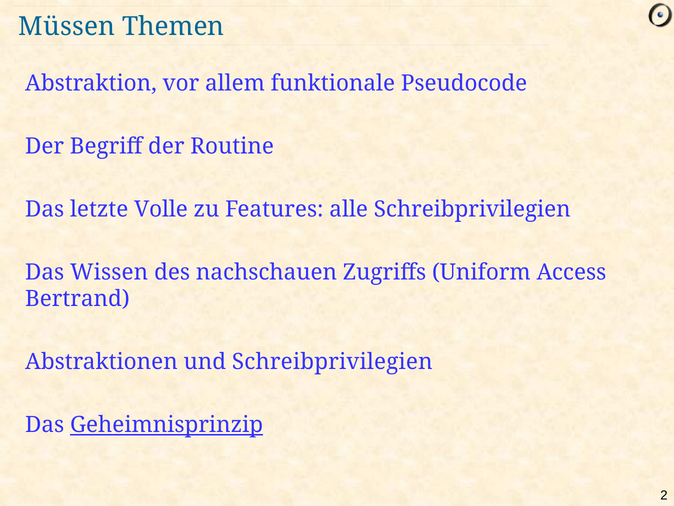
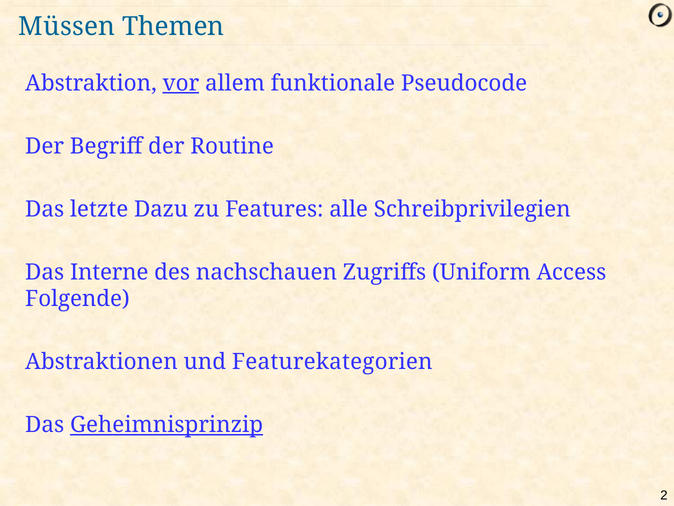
vor underline: none -> present (181, 83)
Volle: Volle -> Dazu (161, 209)
Wissen: Wissen -> Interne (109, 272)
Bertrand: Bertrand -> Folgende (77, 299)
und Schreibprivilegien: Schreibprivilegien -> Featurekategorien (332, 362)
